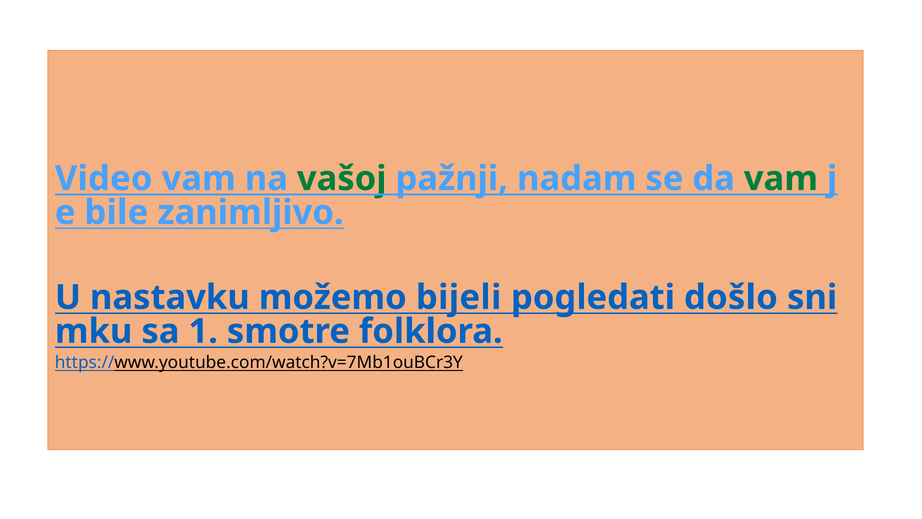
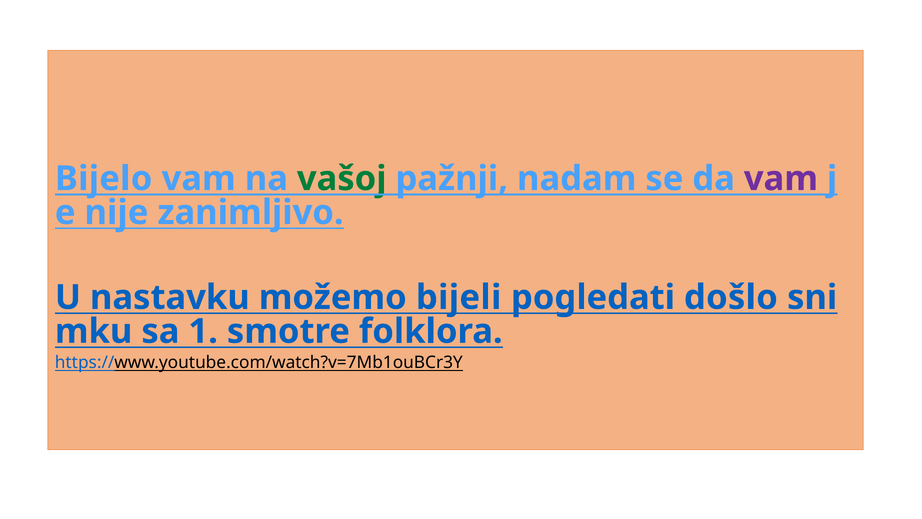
Video: Video -> Bijelo (104, 179)
vam colour: green -> purple (781, 179)
bile: bile -> nije (116, 212)
